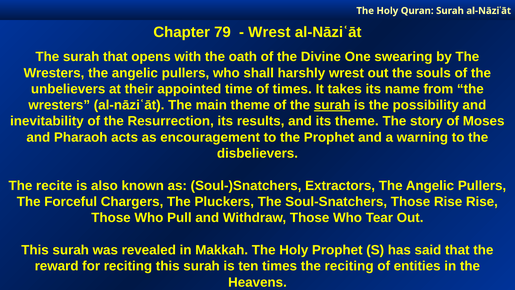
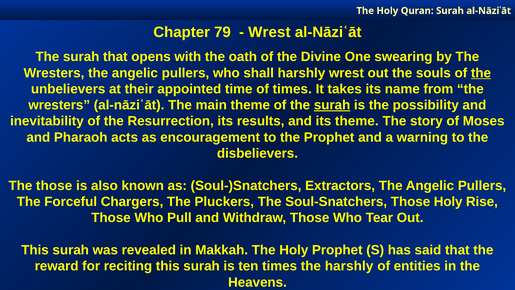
the underline: none -> present (481, 73)
The recite: recite -> those (54, 185)
Those Rise: Rise -> Holy (448, 202)
the reciting: reciting -> harshly (349, 266)
